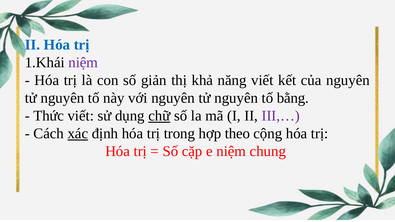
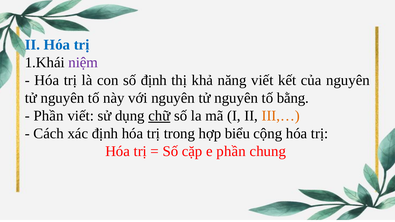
số giản: giản -> định (154, 80)
Thức: Thức -> Phần (49, 116)
III,… colour: purple -> orange (281, 116)
xác underline: present -> none (78, 134)
theo: theo -> biểu (237, 134)
e niệm: niệm -> phần (231, 151)
